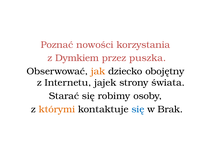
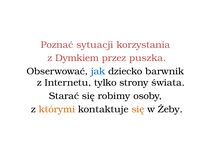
nowości: nowości -> sytuacji (95, 45)
jak colour: orange -> blue (98, 72)
obojętny: obojętny -> barwnik (165, 72)
jajek: jajek -> tylko (105, 83)
się colour: blue -> orange (138, 110)
Brak: Brak -> Żeby (170, 110)
